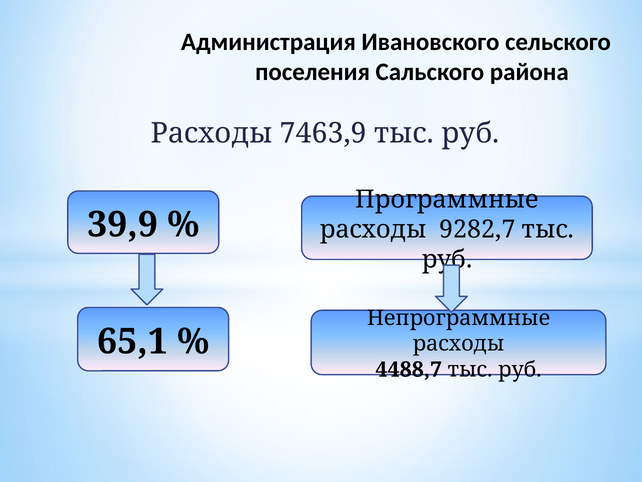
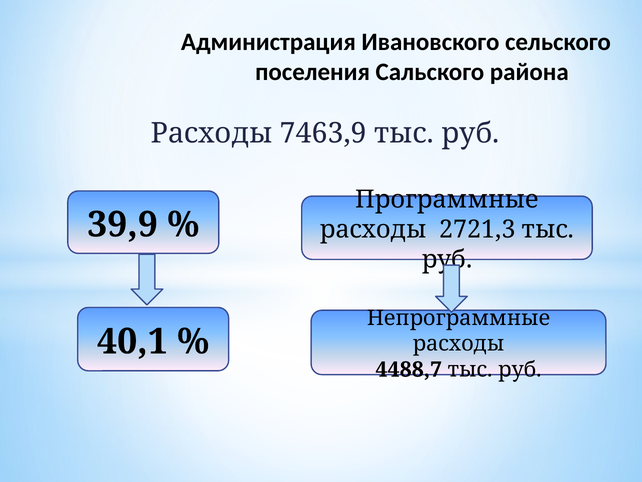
9282,7: 9282,7 -> 2721,3 (477, 229)
65,1: 65,1 -> 40,1 (132, 341)
